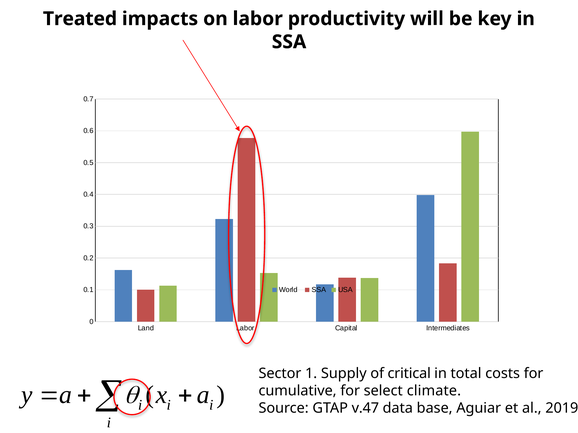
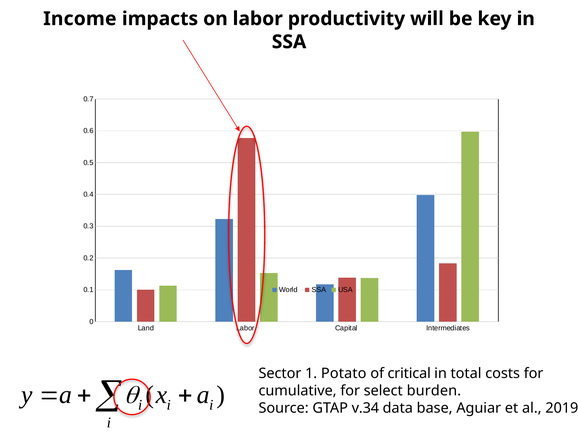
Treated: Treated -> Income (80, 19)
Supply: Supply -> Potato (344, 374)
climate: climate -> burden (434, 391)
v.47: v.47 -> v.34 (365, 408)
